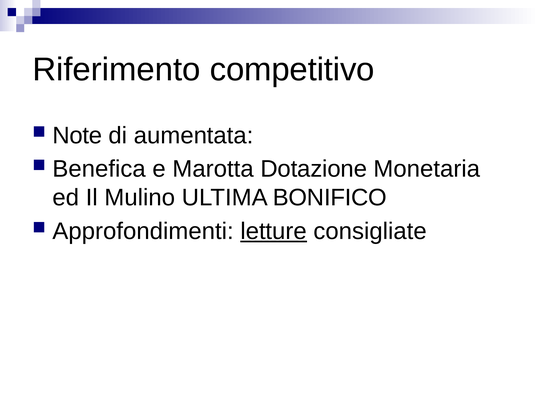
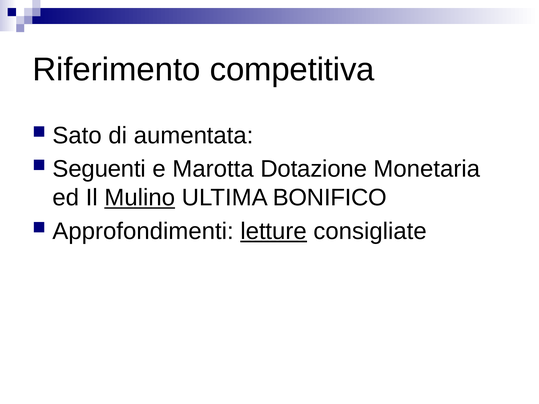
competitivo: competitivo -> competitiva (292, 70)
Note: Note -> Sato (77, 136)
Benefica: Benefica -> Seguenti (99, 169)
Mulino underline: none -> present (140, 198)
